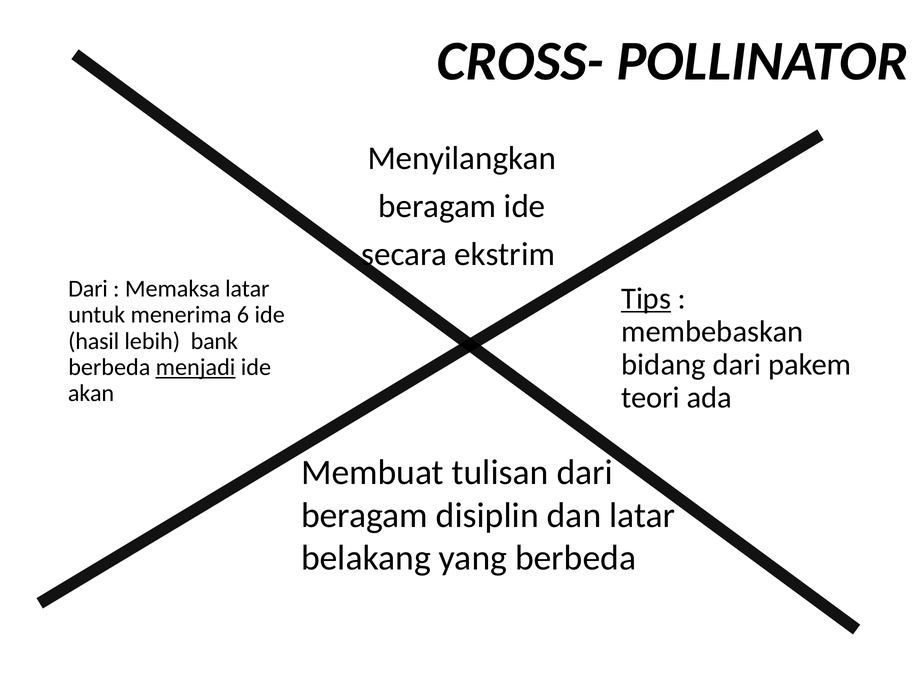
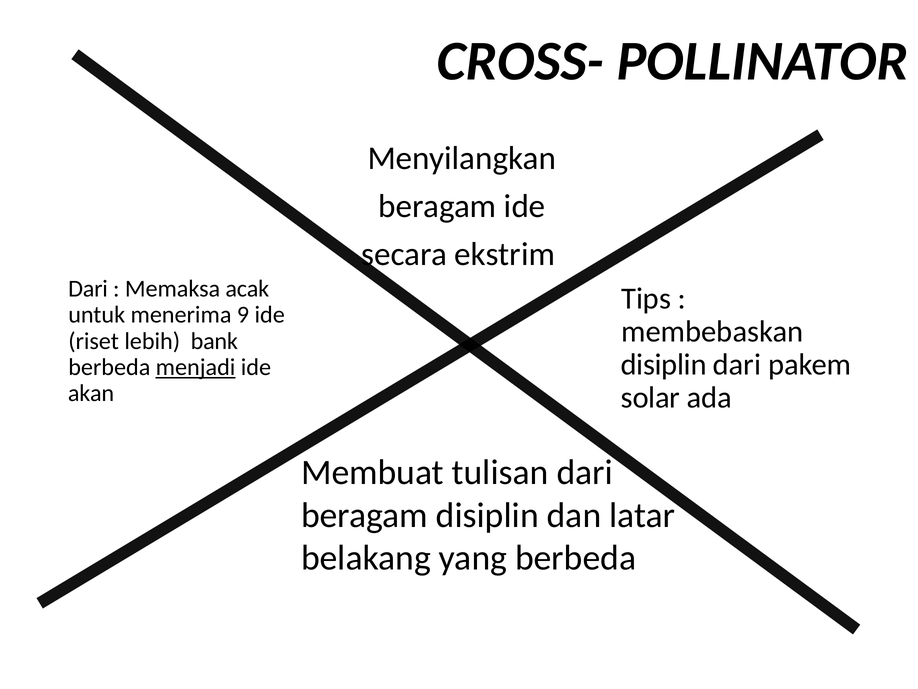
Memaksa latar: latar -> acak (247, 289)
Tips underline: present -> none (646, 298)
6: 6 -> 9 (243, 315)
hasil: hasil -> riset (94, 341)
bidang: bidang -> disiplin (664, 364)
teori: teori -> solar (651, 397)
